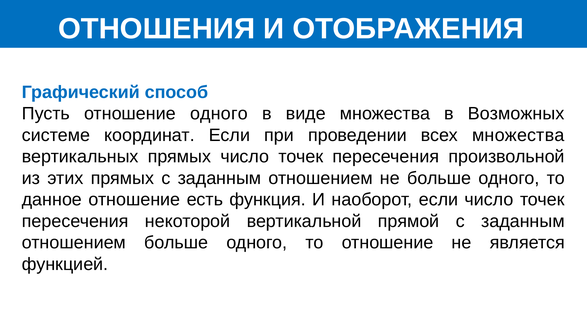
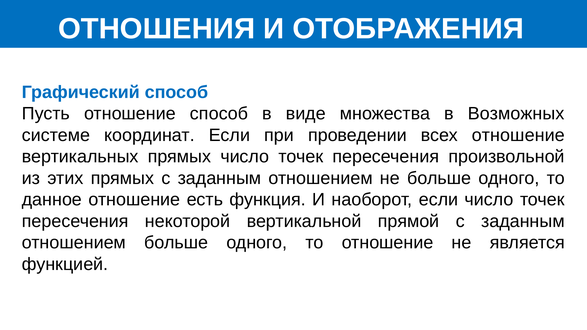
отношение одного: одного -> способ (219, 114)
всех множества: множества -> отношение (518, 135)
